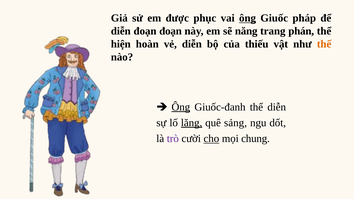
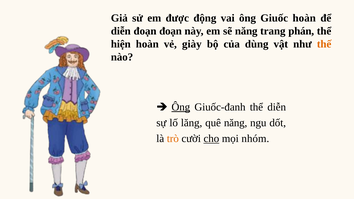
phục: phục -> động (205, 18)
ông underline: present -> none (248, 18)
Giuốc pháp: pháp -> hoàn (304, 18)
vẻ diễn: diễn -> giày (192, 44)
thiếu: thiếu -> dùng (257, 44)
lăng underline: present -> none (192, 123)
quê sảng: sảng -> năng (236, 123)
trò colour: purple -> orange (173, 139)
chung: chung -> nhóm (255, 139)
